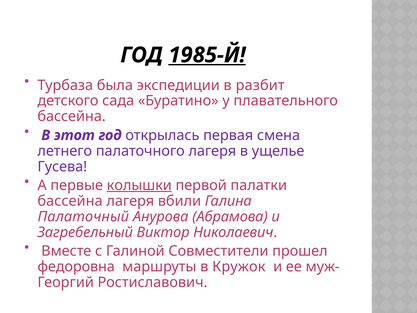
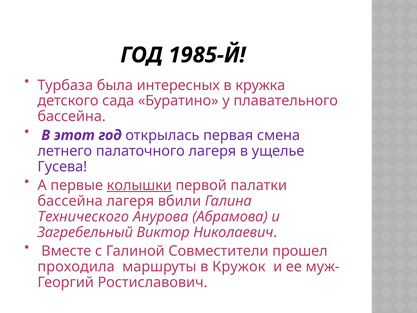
1985-Й underline: present -> none (207, 55)
экспедиции: экспедиции -> интересных (178, 85)
разбит: разбит -> кружка (260, 85)
Палаточный: Палаточный -> Технического (83, 216)
федоровна: федоровна -> проходила (76, 266)
